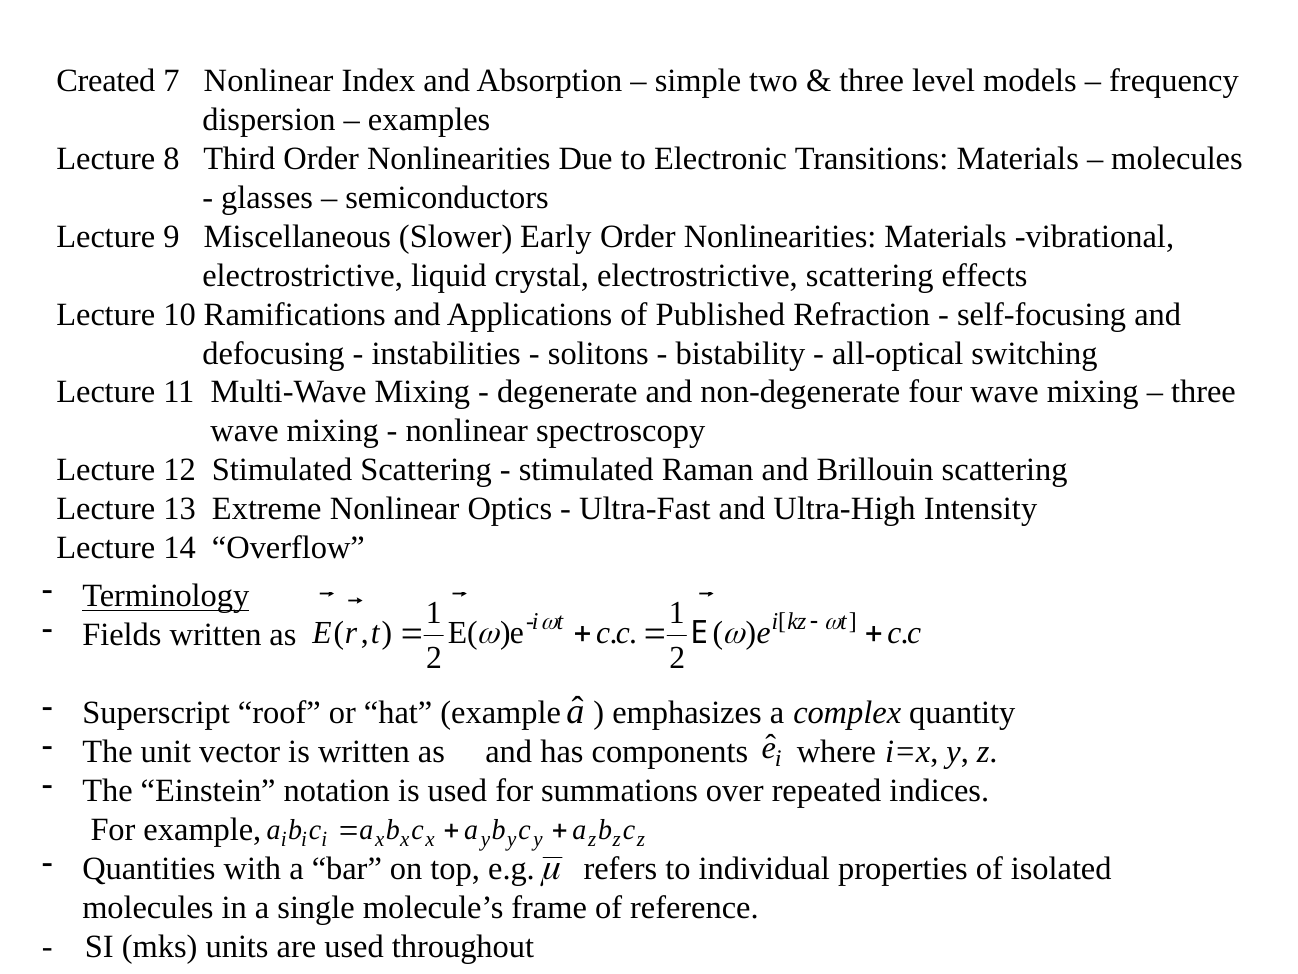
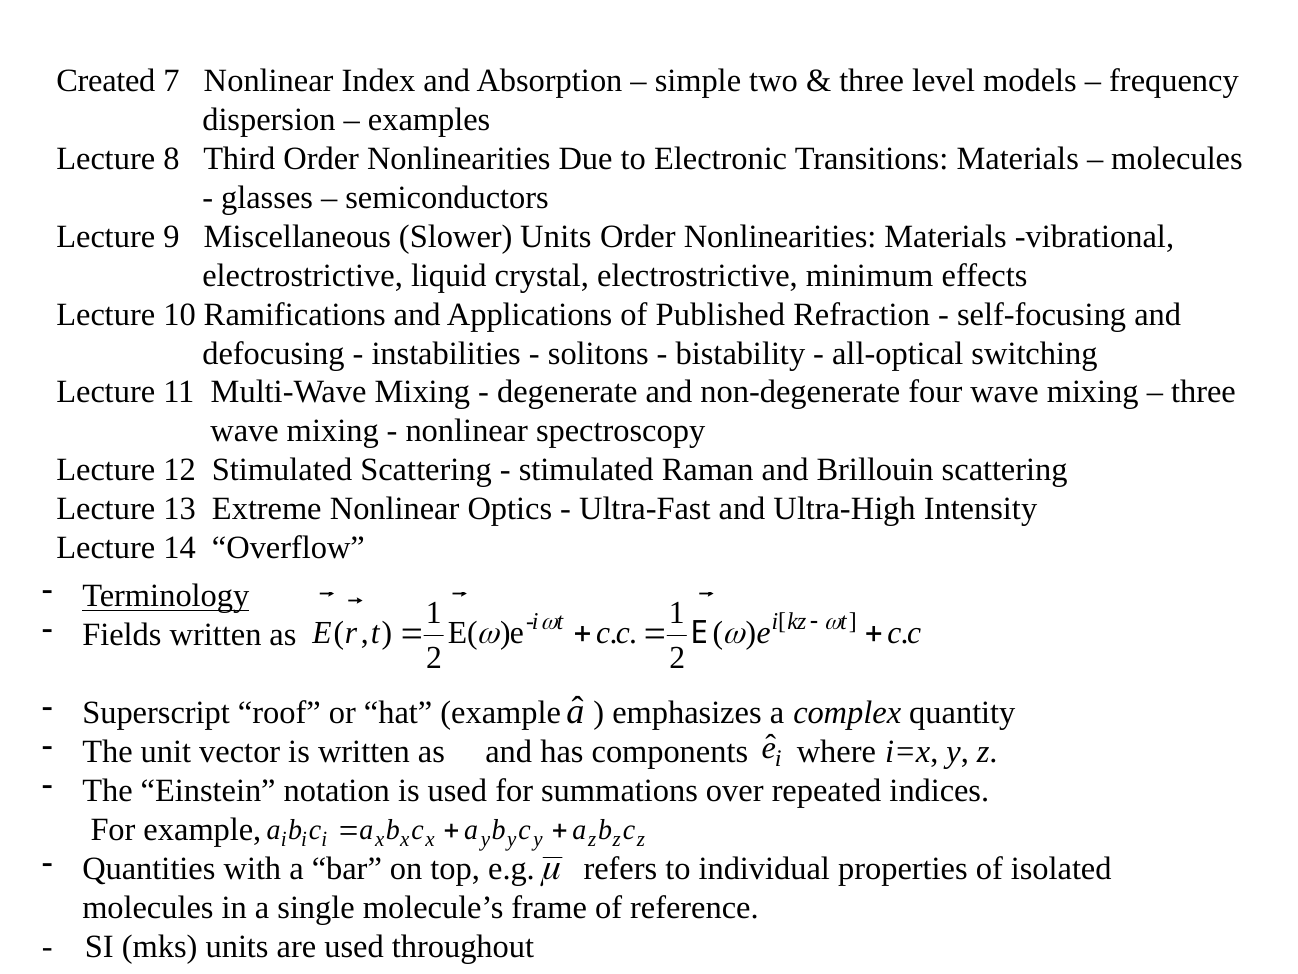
Slower Early: Early -> Units (556, 236)
electrostrictive scattering: scattering -> minimum (870, 275)
